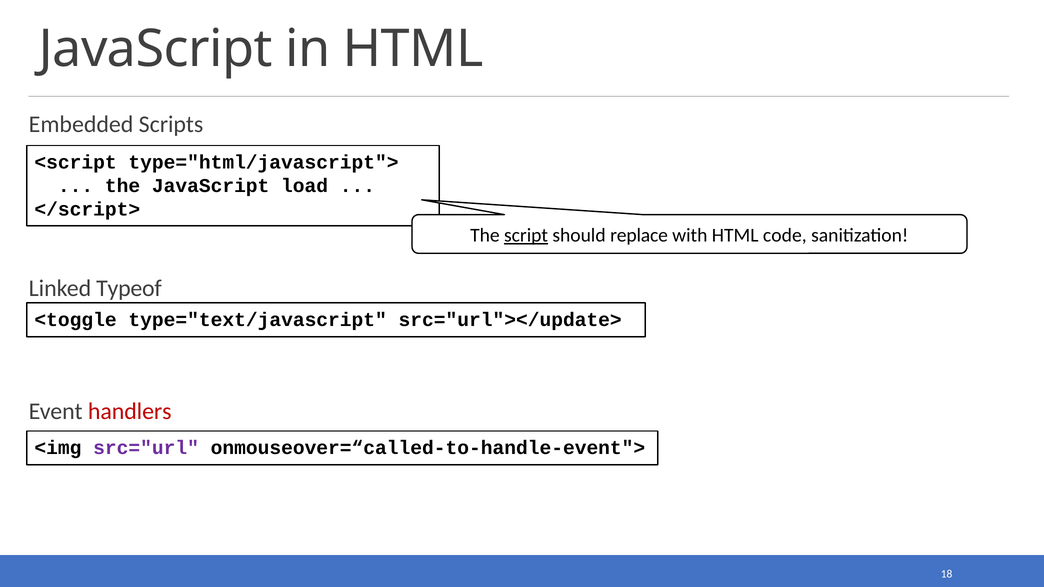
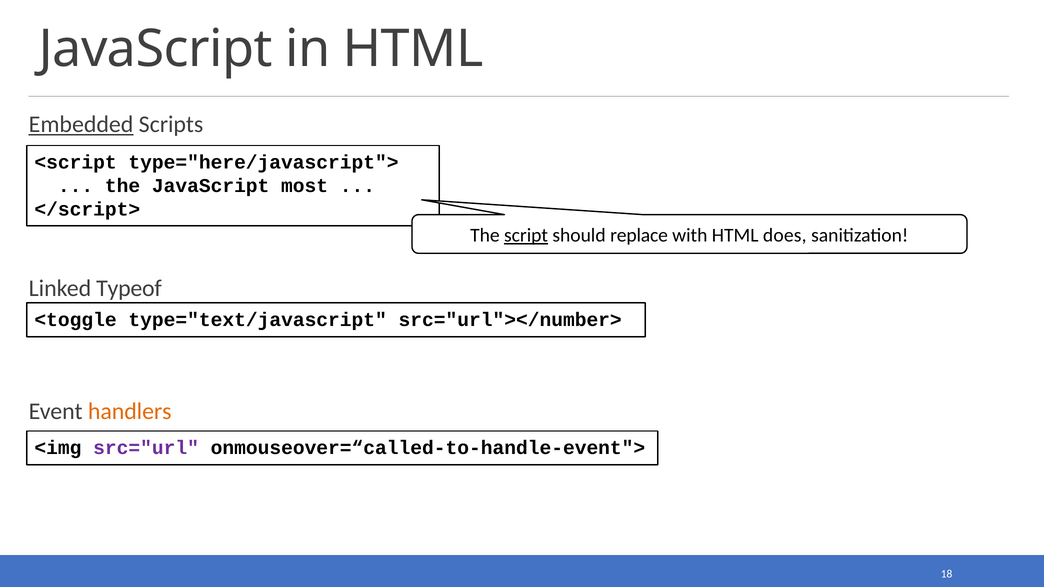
Embedded underline: none -> present (81, 124)
type="html/javascript">: type="html/javascript"> -> type="here/javascript"> (263, 163)
load: load -> most (305, 186)
code: code -> does (785, 235)
src="url"></update>: src="url"></update> -> src="url"></number> (510, 320)
handlers colour: red -> orange (130, 412)
